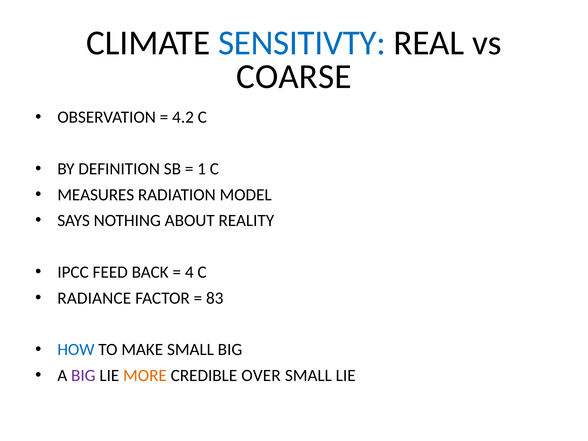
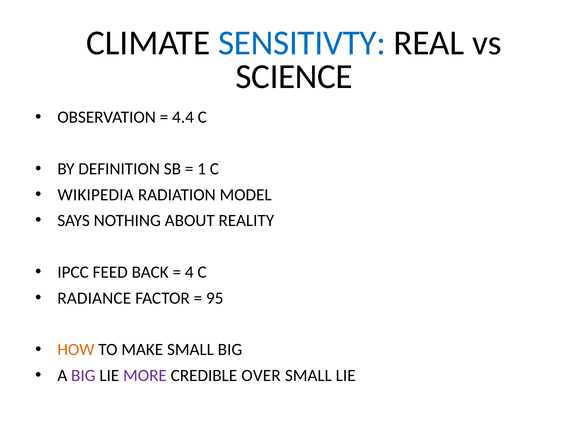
COARSE: COARSE -> SCIENCE (294, 77)
4.2: 4.2 -> 4.4 (183, 117)
MEASURES: MEASURES -> WIKIPEDIA (96, 195)
83: 83 -> 95 (215, 298)
HOW colour: blue -> orange (76, 350)
MORE colour: orange -> purple (145, 375)
